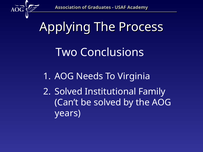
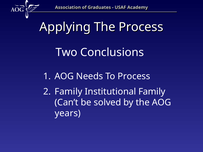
To Virginia: Virginia -> Process (134, 76)
Solved: Solved -> Family (68, 92)
